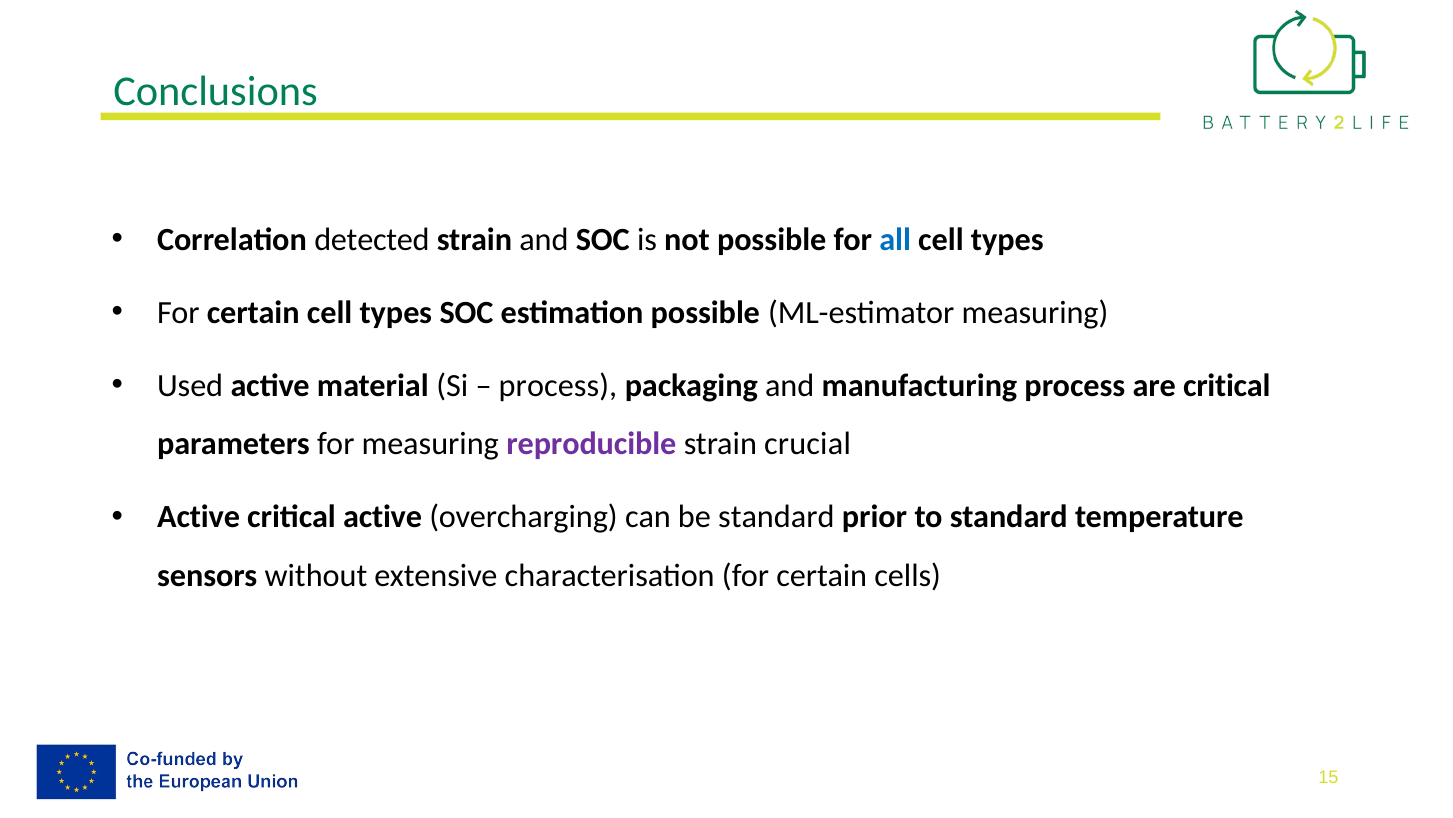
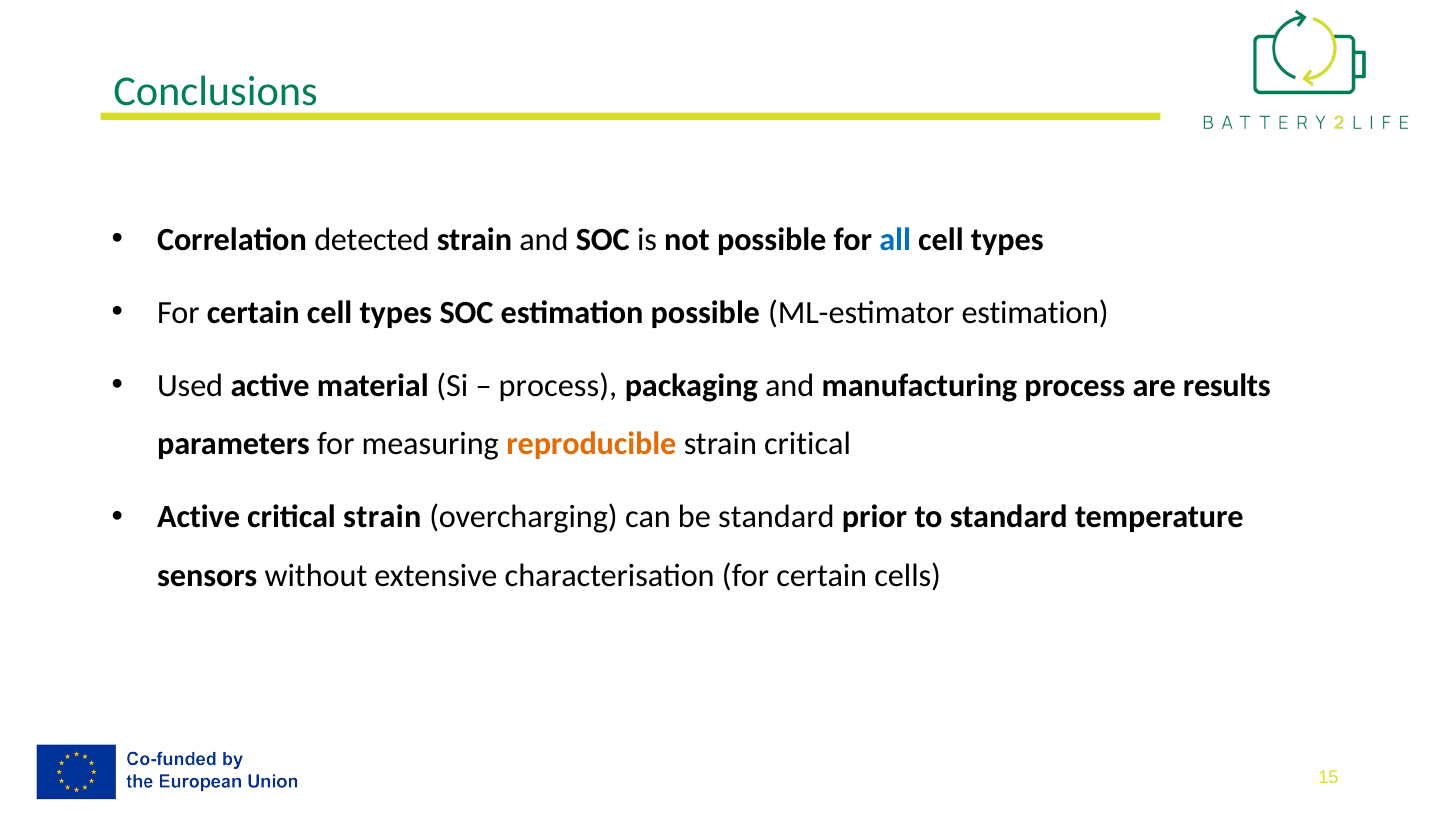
ML-estimator measuring: measuring -> estimation (1035, 313)
are critical: critical -> results (1227, 386)
reproducible colour: purple -> orange (591, 444)
strain crucial: crucial -> critical (808, 444)
critical active: active -> strain (382, 517)
